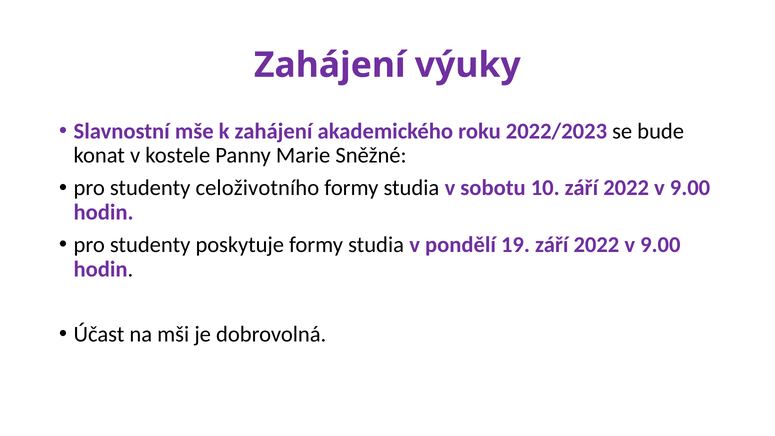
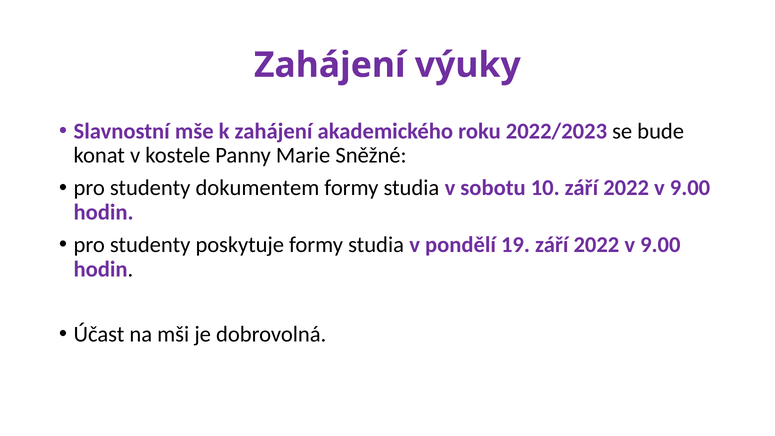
celoživotního: celoživotního -> dokumentem (257, 188)
